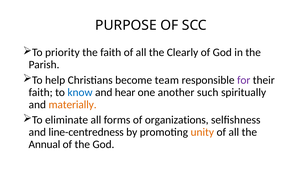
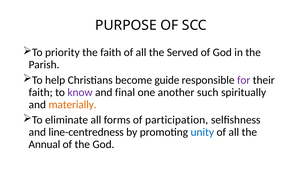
Clearly: Clearly -> Served (183, 52)
team: team -> guide (167, 80)
know colour: blue -> purple (80, 92)
hear: hear -> final (125, 92)
organizations: organizations -> participation (177, 120)
unity colour: orange -> blue (202, 132)
